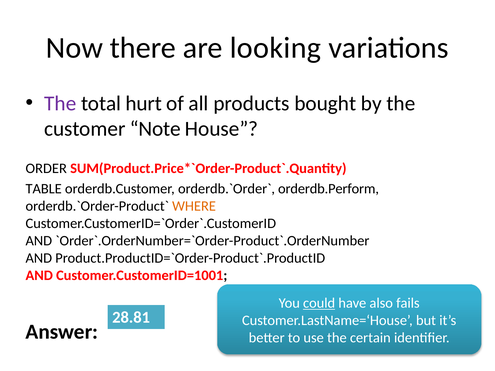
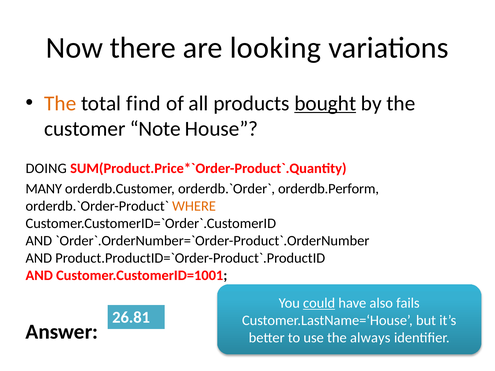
The colour: purple -> orange (60, 103)
hurt: hurt -> find (144, 103)
bought underline: none -> present (325, 103)
ORDER: ORDER -> DOING (46, 169)
TABLE: TABLE -> MANY (44, 189)
28.81: 28.81 -> 26.81 (131, 318)
certain: certain -> always (370, 338)
